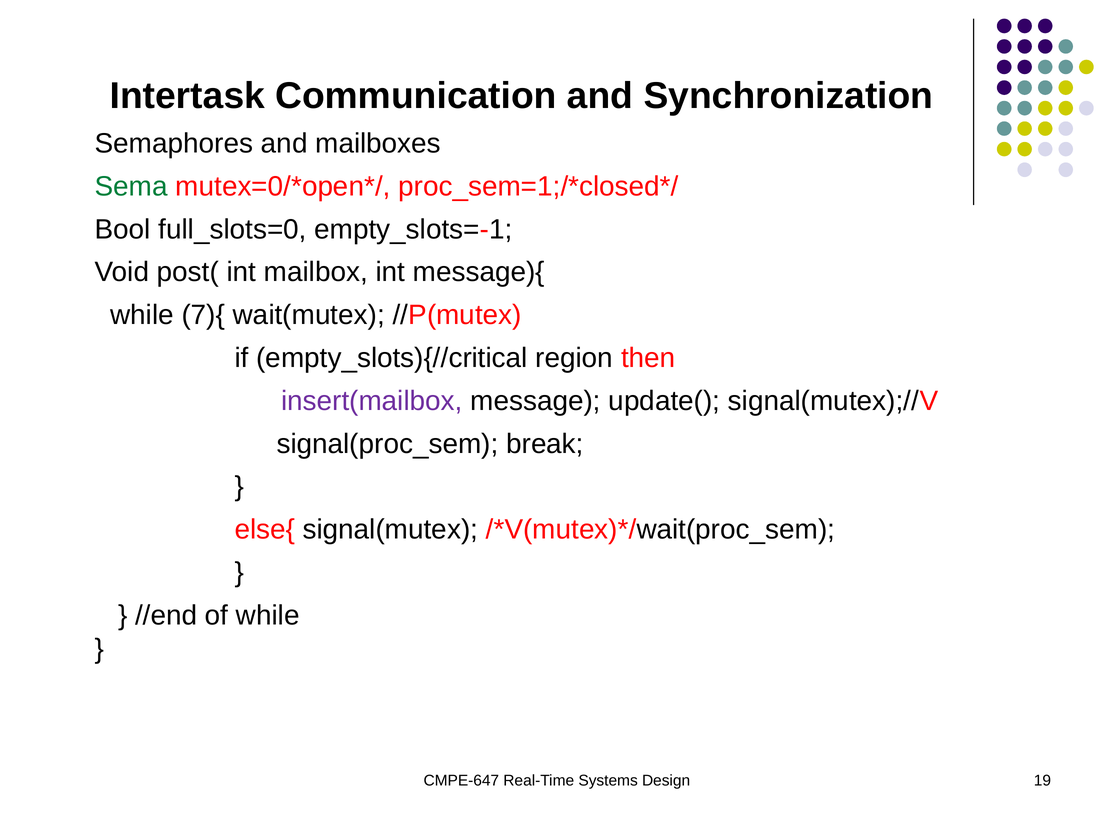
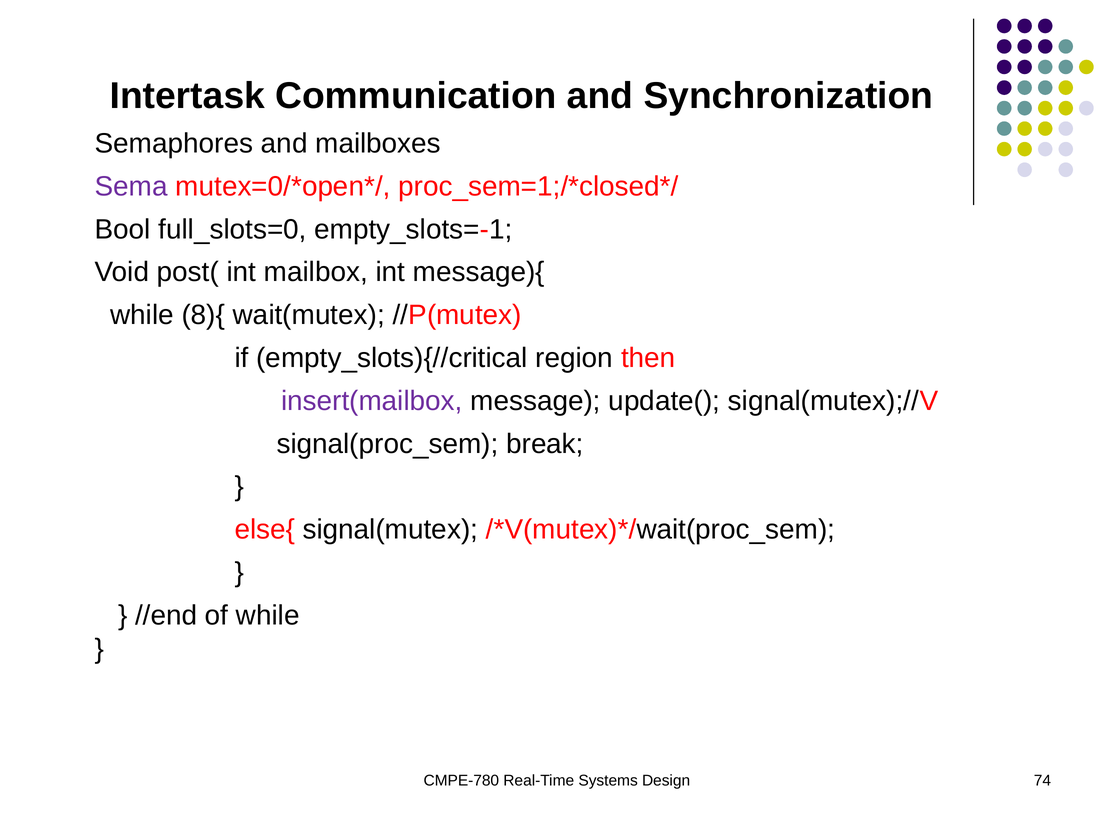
Sema colour: green -> purple (131, 186)
7){: 7){ -> 8){ (203, 315)
CMPE-647: CMPE-647 -> CMPE-780 (461, 780)
19: 19 -> 74 (1042, 780)
